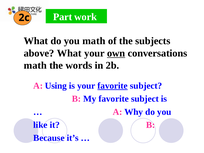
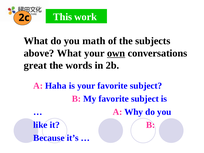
Part: Part -> This (63, 17)
math: math -> great (35, 65)
Using: Using -> Haha (56, 86)
favorite underline: present -> none (113, 86)
